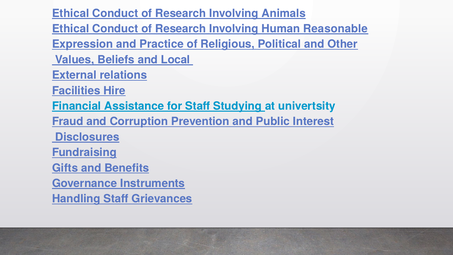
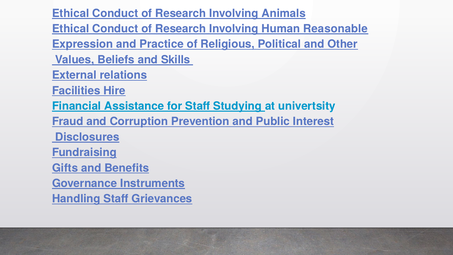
Local: Local -> Skills (176, 60)
